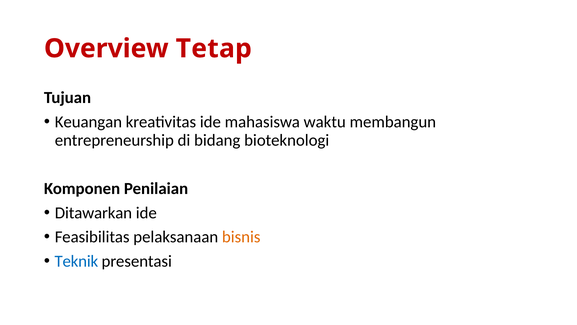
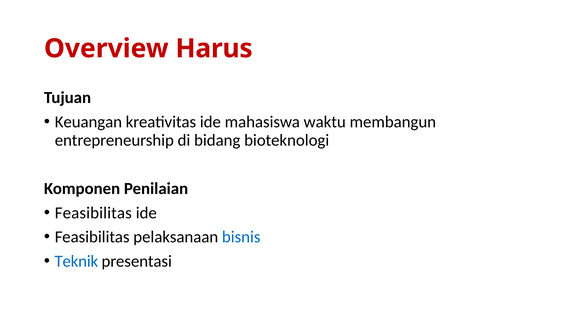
Tetap: Tetap -> Harus (214, 48)
Ditawarkan: Ditawarkan -> Feasibilitas (93, 213)
bisnis colour: orange -> blue (241, 237)
